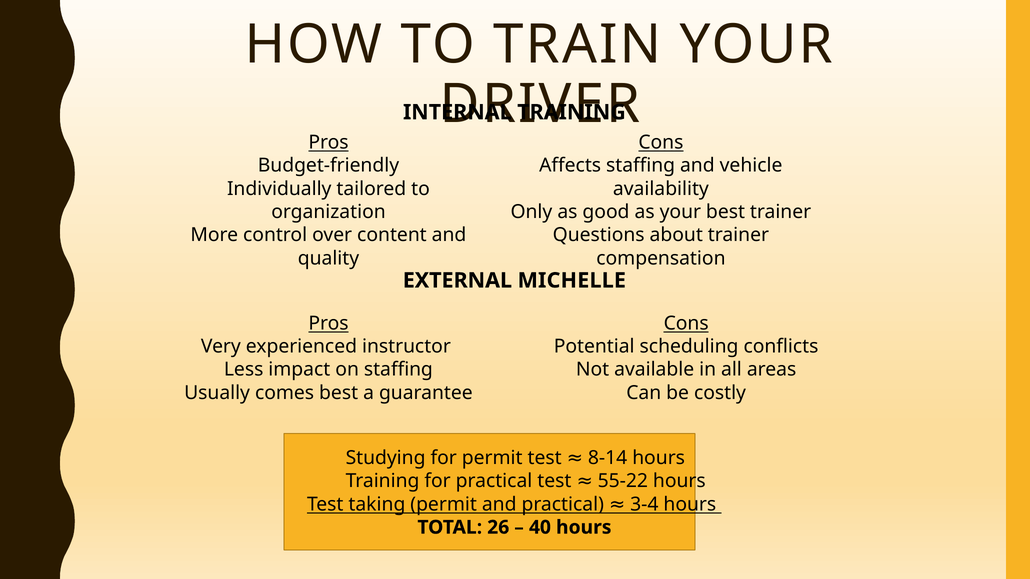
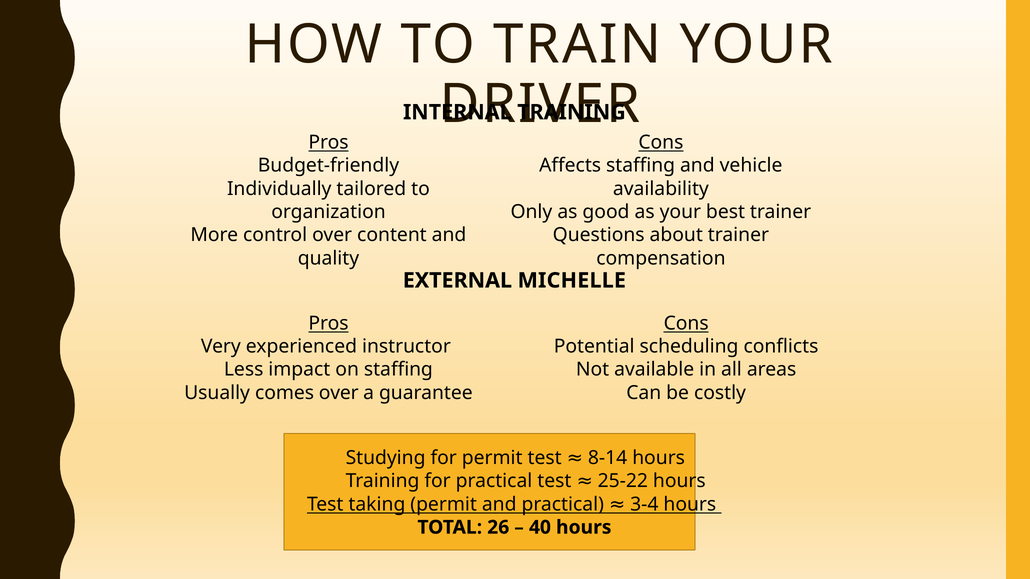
comes best: best -> over (339, 393)
55-22: 55-22 -> 25-22 (623, 481)
